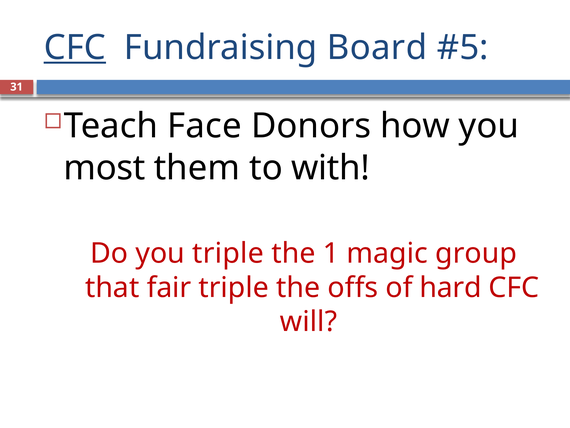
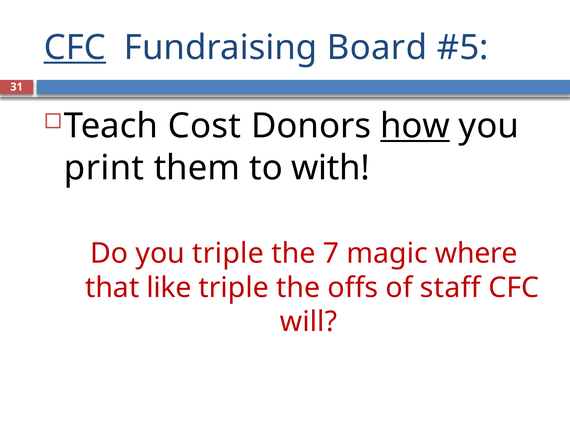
Face: Face -> Cost (204, 126)
how underline: none -> present (415, 126)
most: most -> print (104, 168)
1: 1 -> 7 (331, 253)
group: group -> where (476, 253)
fair: fair -> like (169, 287)
hard: hard -> staff (450, 287)
